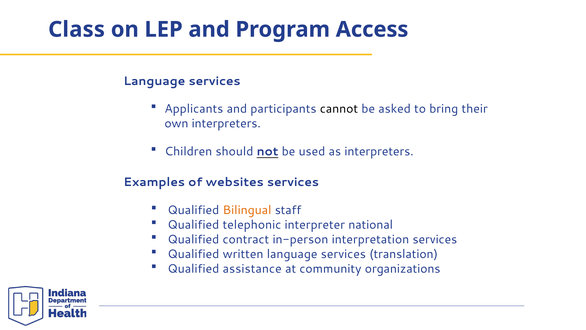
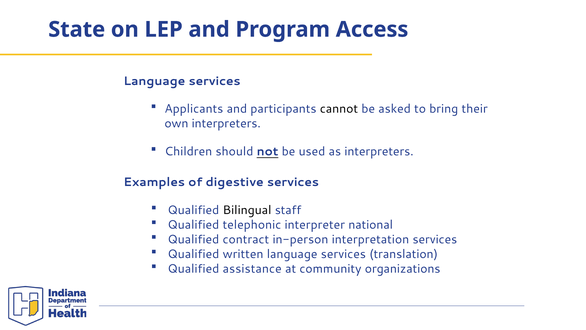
Class: Class -> State (77, 29)
websites: websites -> digestive (235, 182)
Bilingual colour: orange -> black (247, 210)
